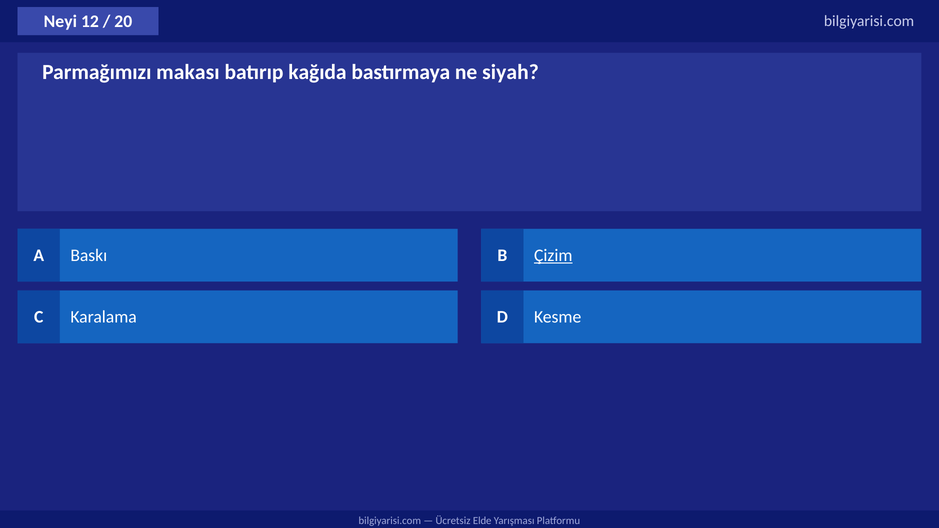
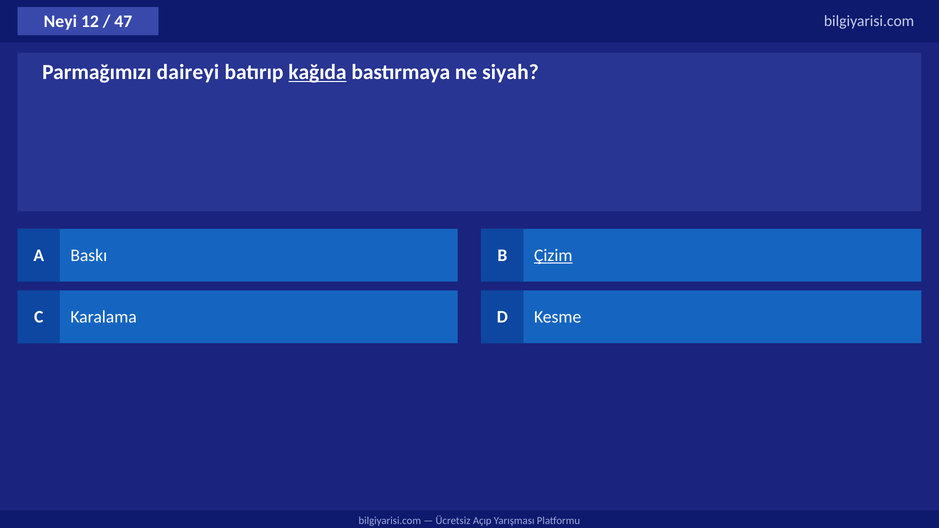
20: 20 -> 47 (123, 21)
makası: makası -> daireyi (188, 72)
kağıda underline: none -> present (317, 72)
Elde: Elde -> Açıp (482, 521)
